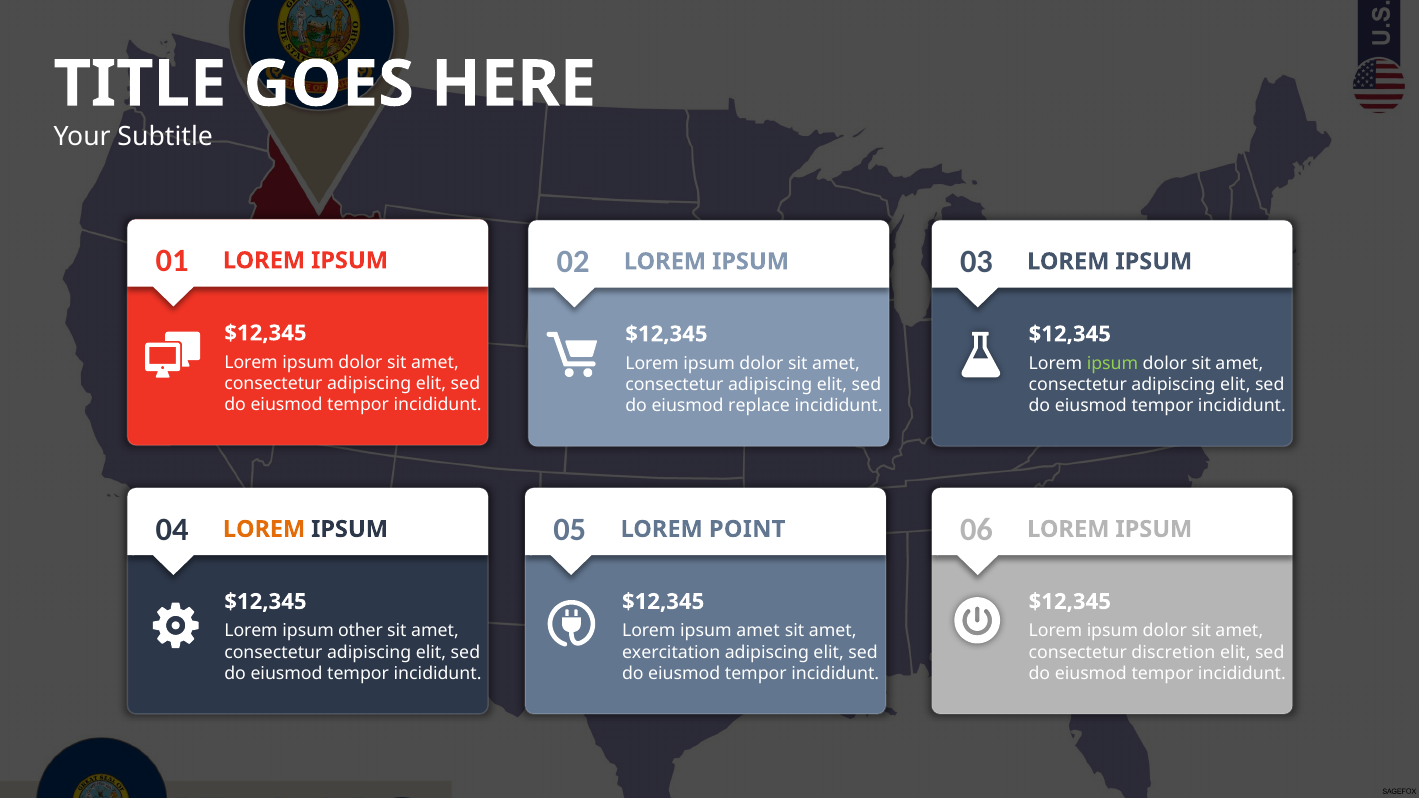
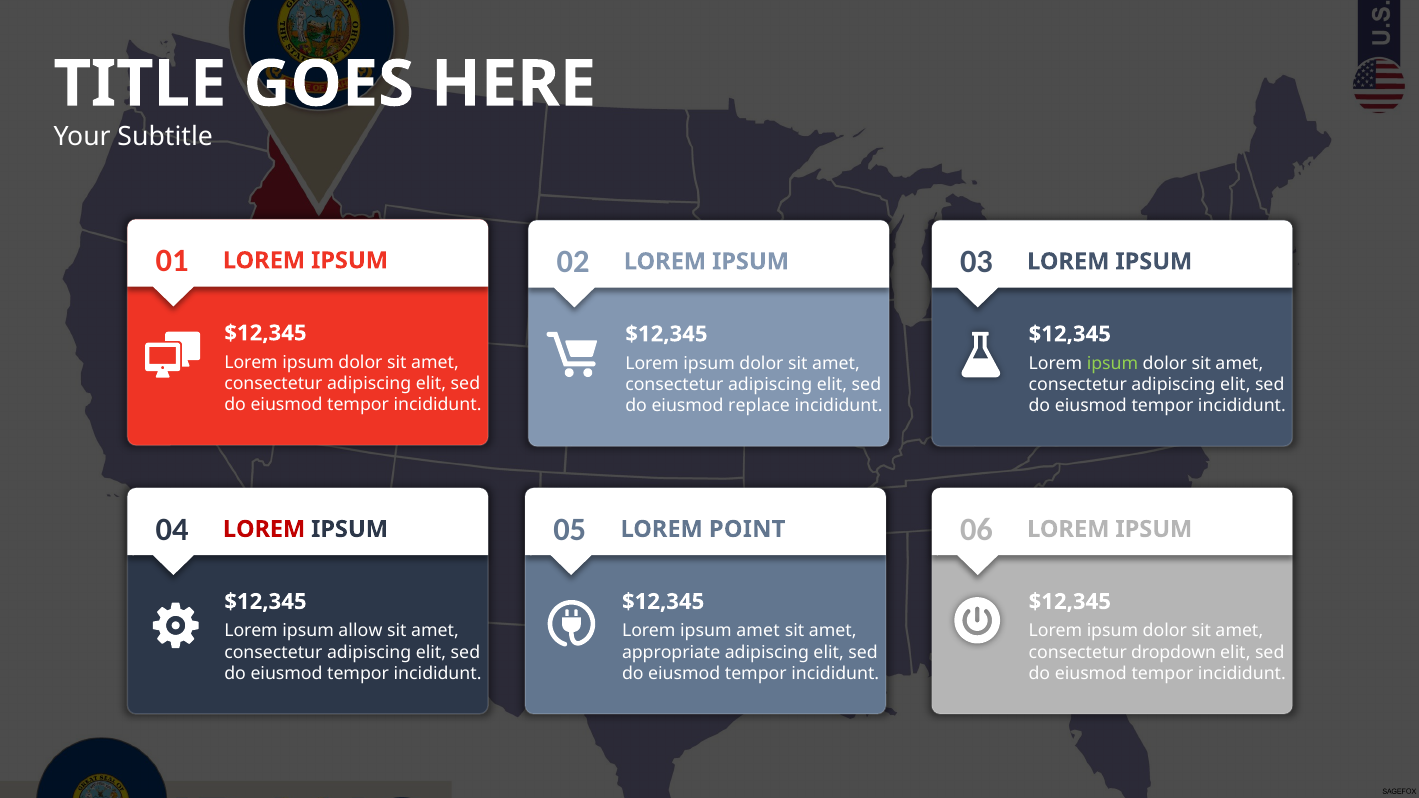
LOREM colour: orange -> red (264, 529)
other: other -> allow (360, 631)
exercitation: exercitation -> appropriate (671, 652)
discretion: discretion -> dropdown (1174, 652)
